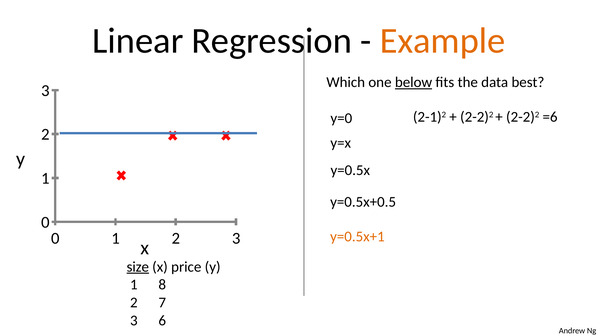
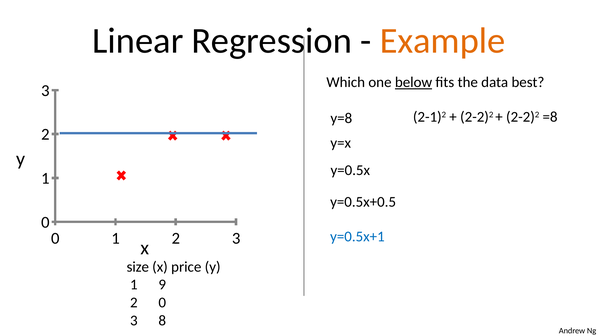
=6: =6 -> =8 (550, 117)
y=0: y=0 -> y=8 (341, 118)
y=0.5x+1 colour: orange -> blue (357, 237)
size underline: present -> none (138, 267)
8: 8 -> 9 (162, 285)
2 7: 7 -> 0 (162, 303)
6: 6 -> 8 (162, 321)
